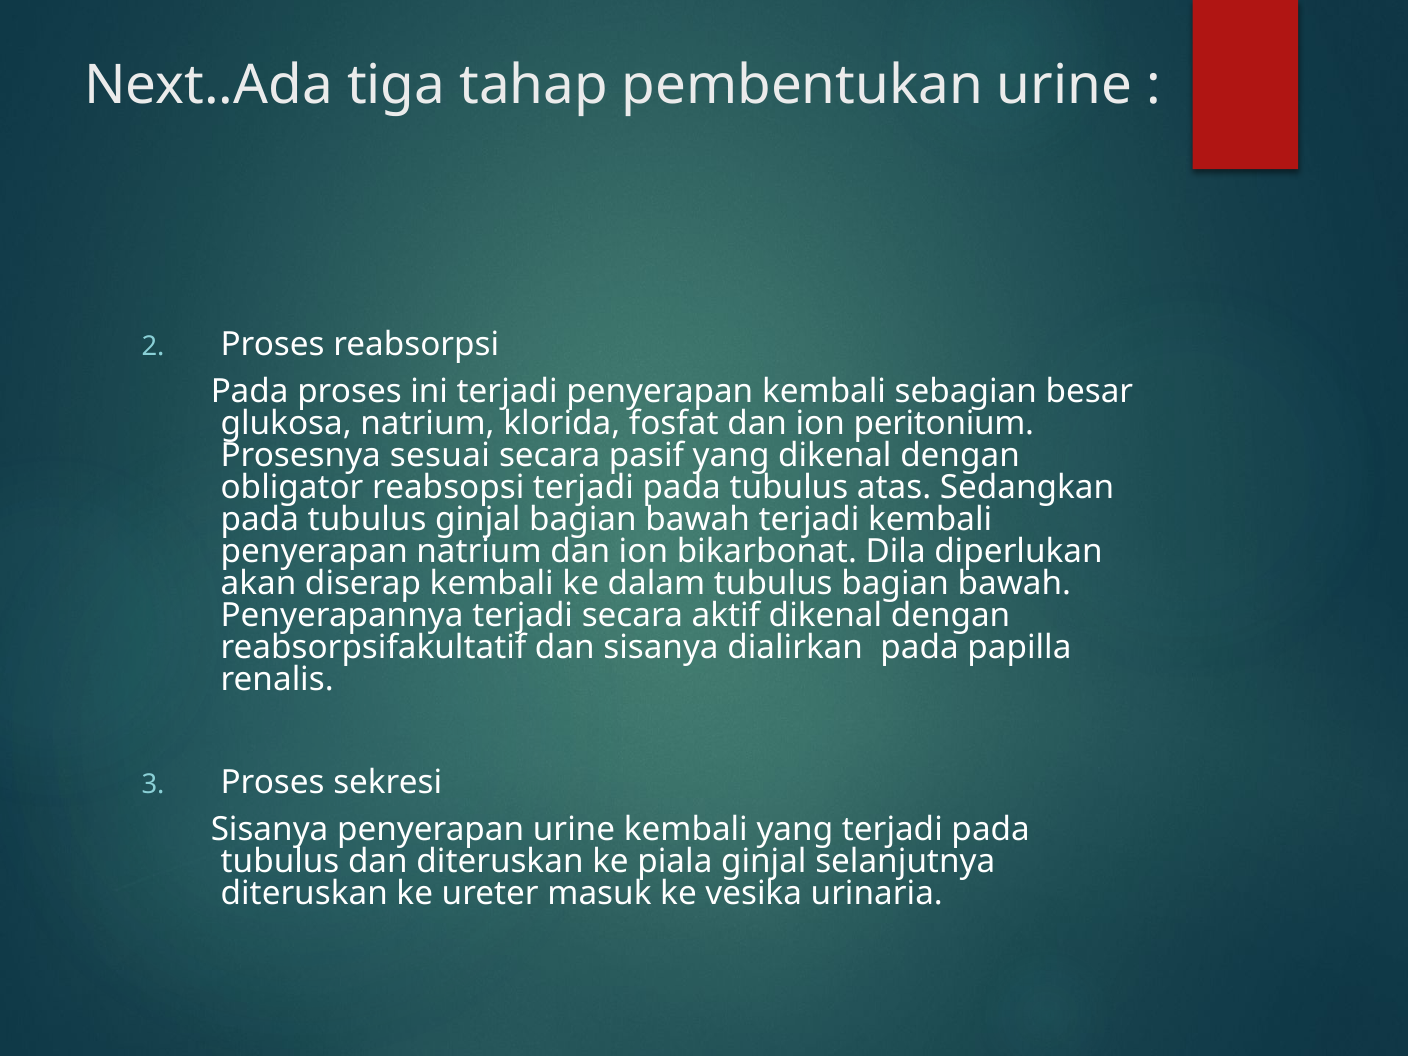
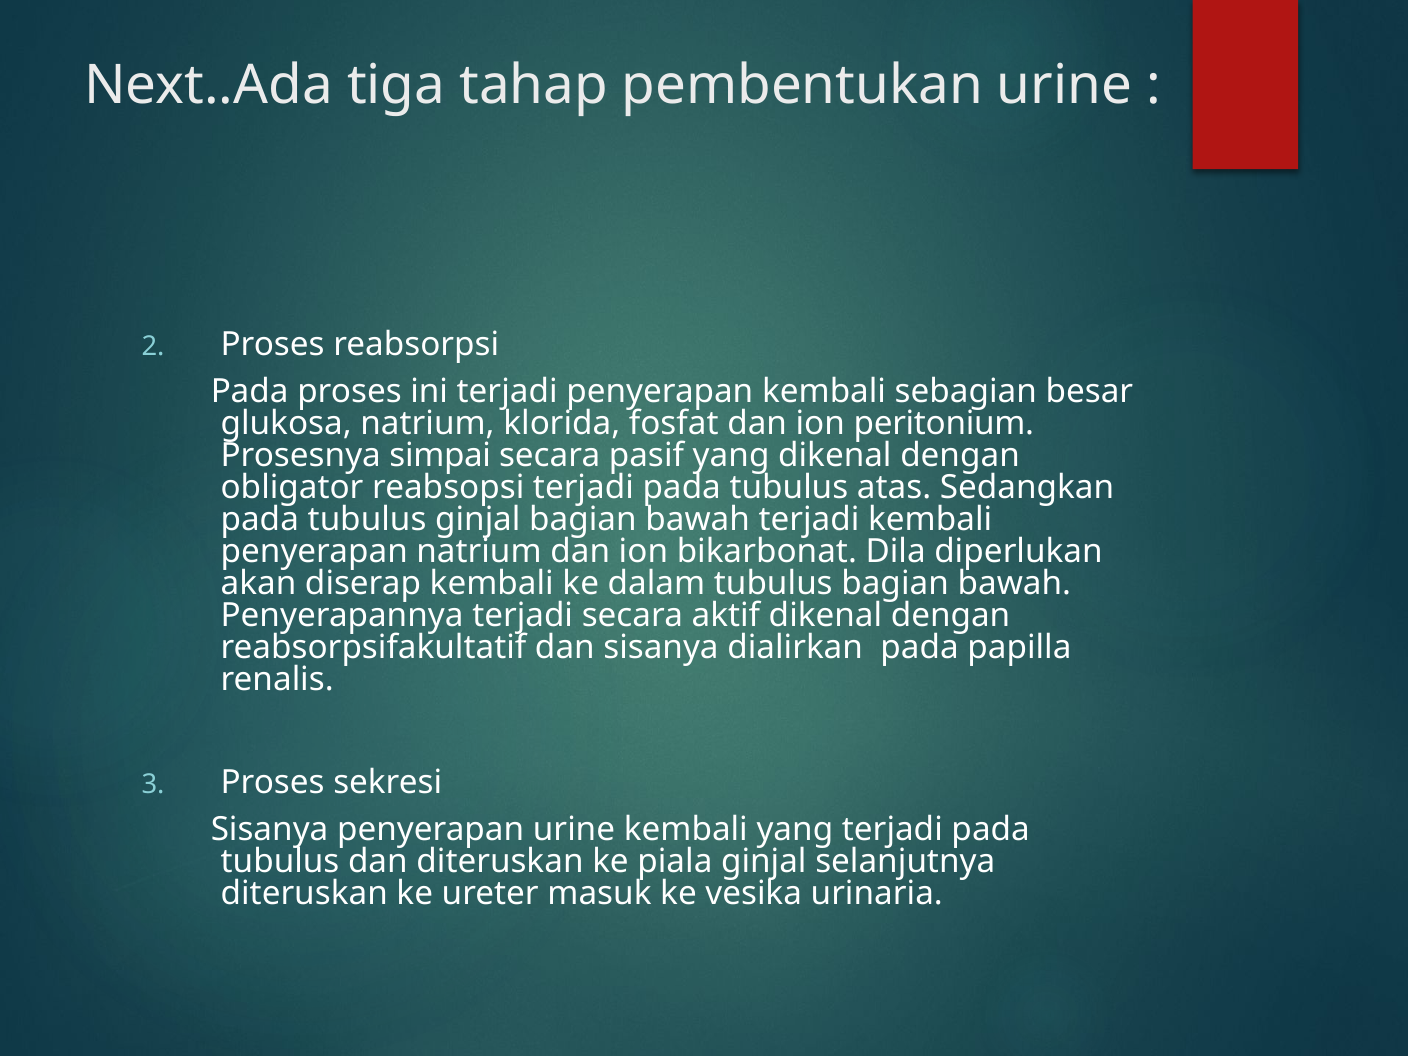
sesuai: sesuai -> simpai (440, 456)
